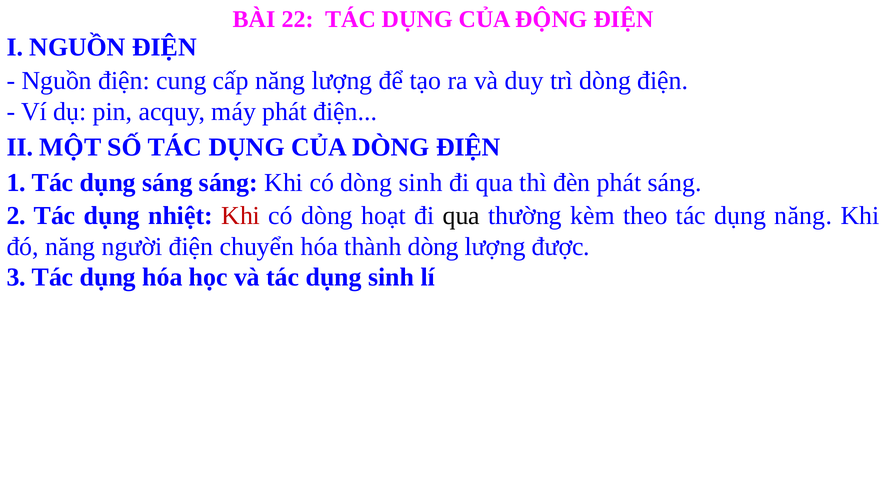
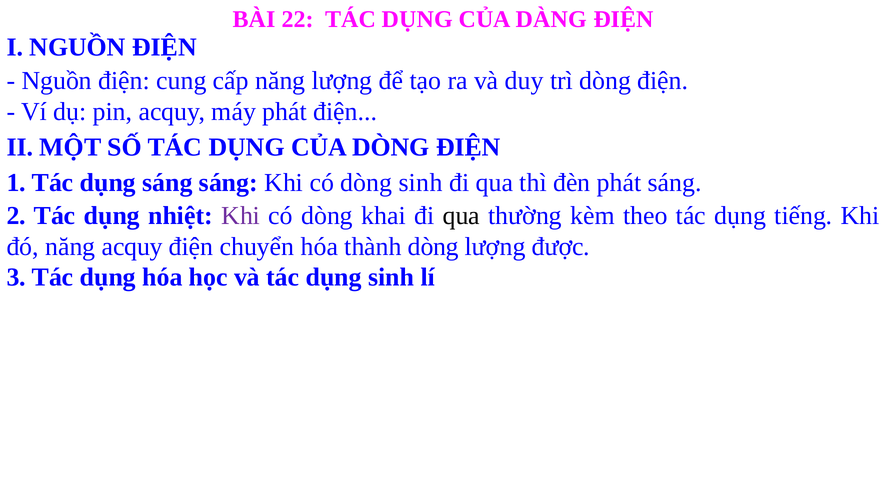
ĐỘNG: ĐỘNG -> DÀNG (551, 19)
Khi colour: red -> purple (241, 216)
hoạt: hoạt -> khai (384, 216)
dụng năng: năng -> tiếng (803, 216)
năng người: người -> acquy (132, 247)
